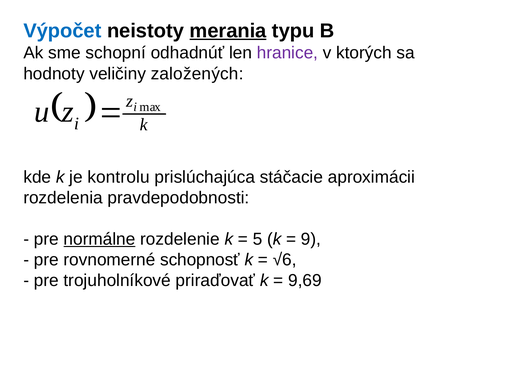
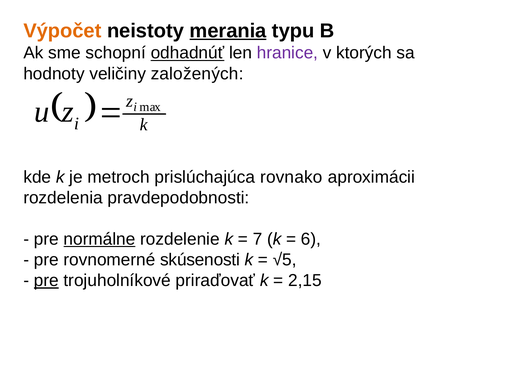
Výpočet colour: blue -> orange (62, 31)
odhadnúť underline: none -> present (187, 53)
kontrolu: kontrolu -> metroch (119, 177)
stáčacie: stáčacie -> rovnako (291, 177)
5: 5 -> 7 (257, 239)
9: 9 -> 6 (311, 239)
schopnosť: schopnosť -> skúsenosti (200, 260)
√6: √6 -> √5 (285, 260)
pre underline: none -> present (46, 280)
9,69: 9,69 -> 2,15 (305, 280)
